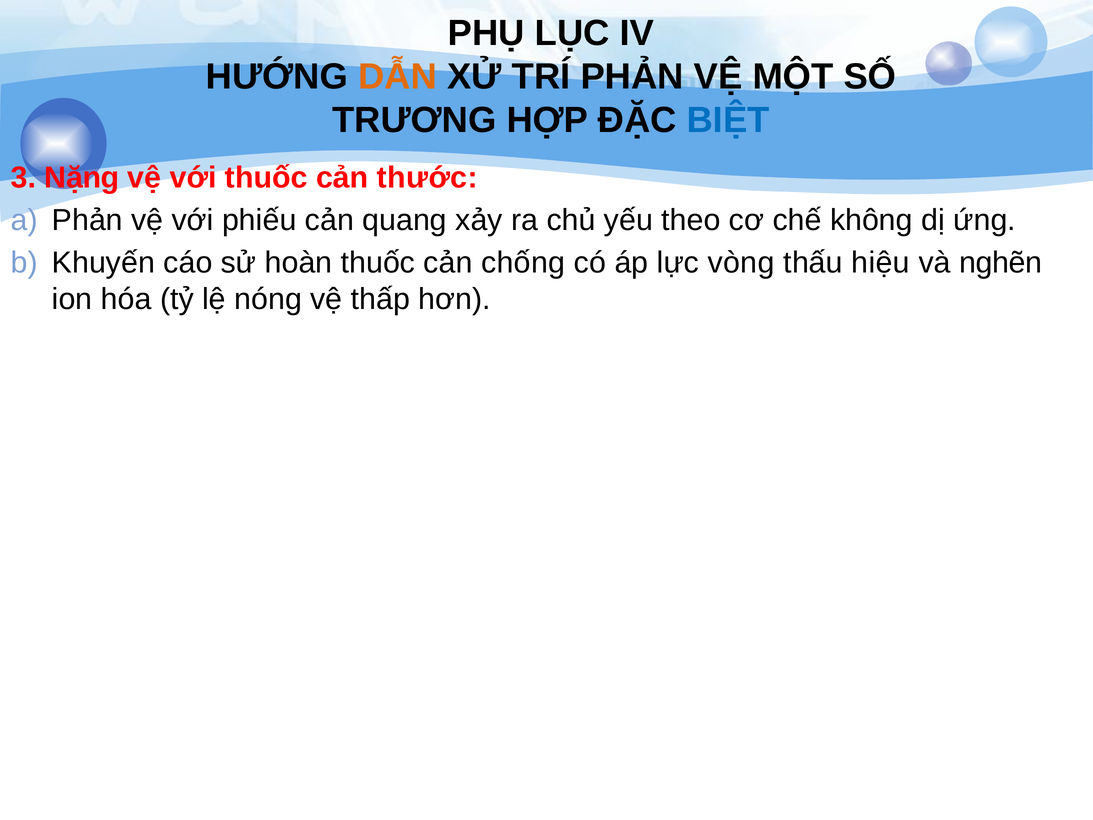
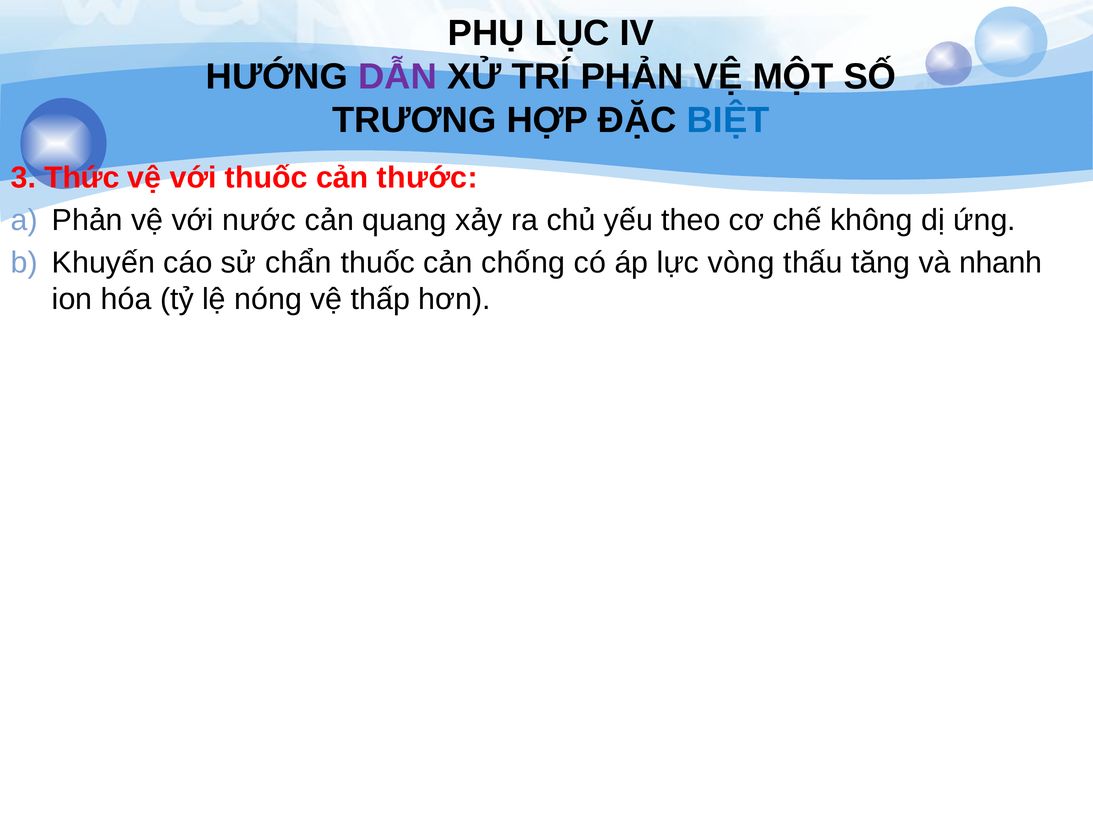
DẪN colour: orange -> purple (398, 77)
Nặng: Nặng -> Thức (82, 177)
phiếu: phiếu -> nước (259, 220)
hoàn: hoàn -> chẩn (298, 262)
hiệu: hiệu -> tăng (881, 262)
nghẽn: nghẽn -> nhanh (1001, 262)
